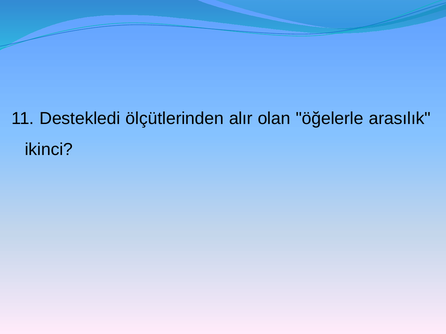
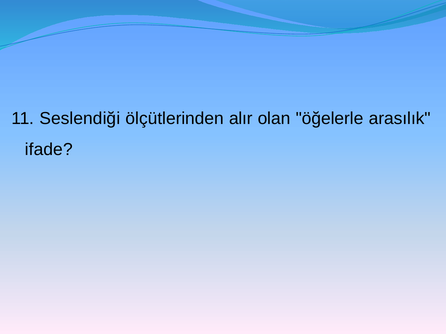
Destekledi: Destekledi -> Seslendiği (80, 119)
ikinci: ikinci -> ifade (49, 150)
